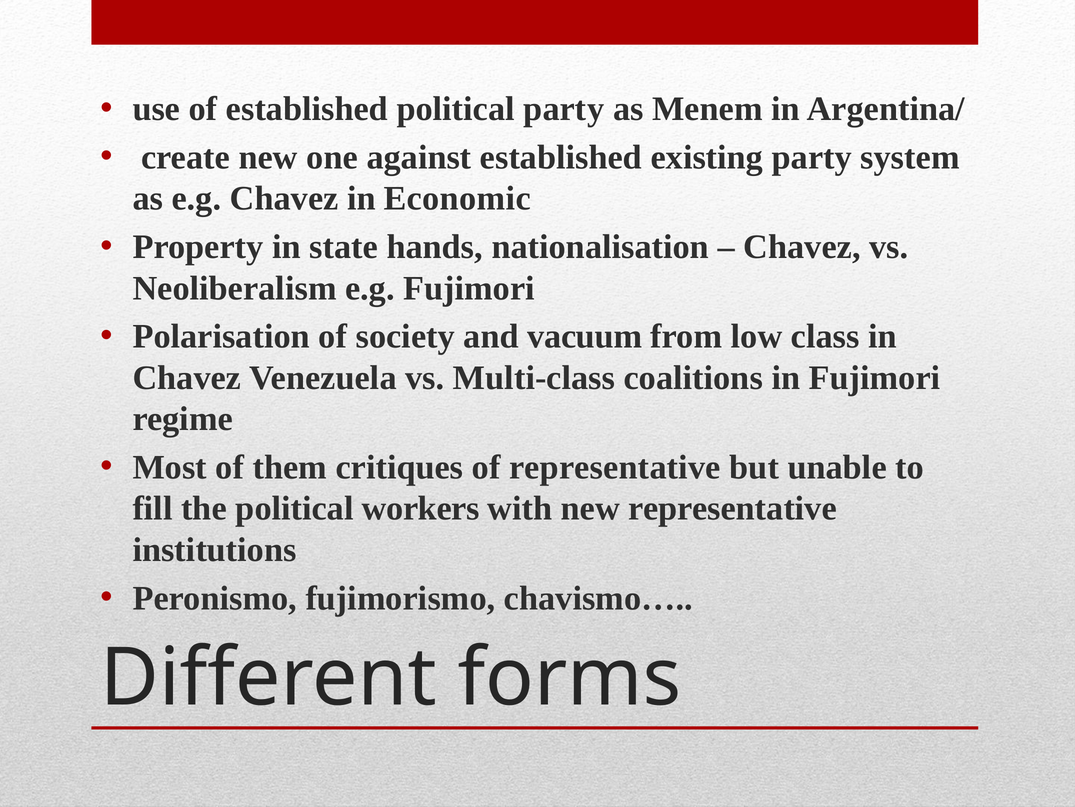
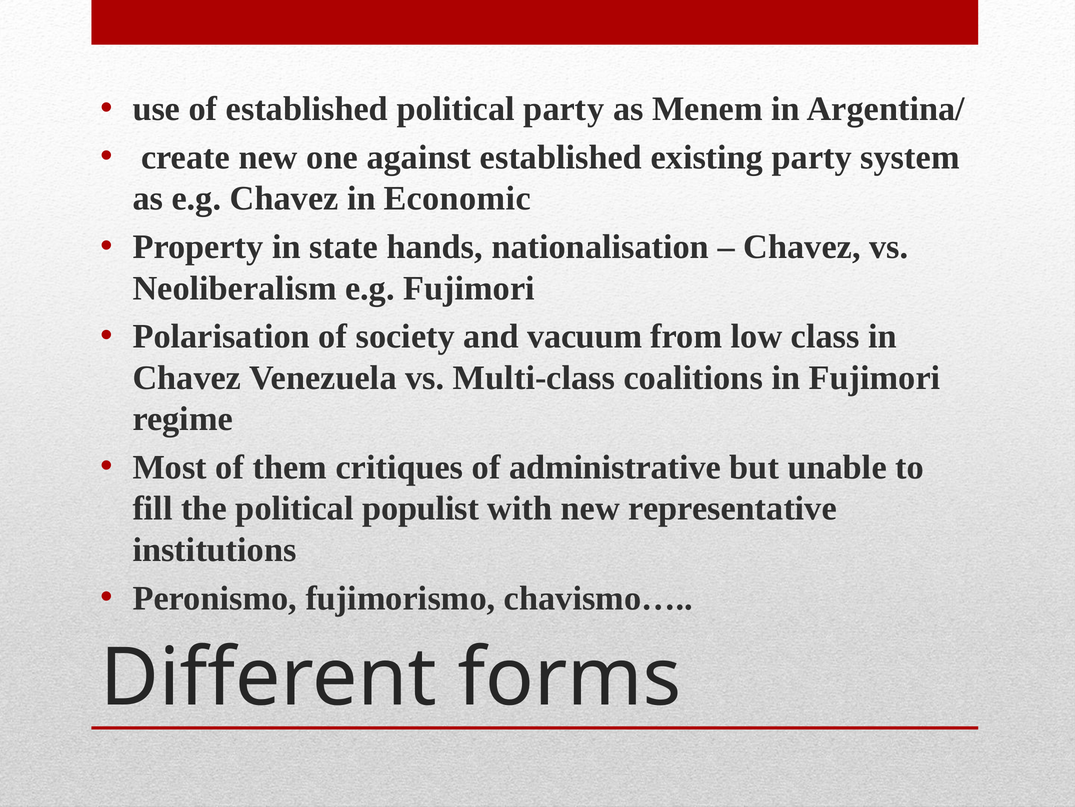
of representative: representative -> administrative (615, 467)
workers: workers -> populist (421, 508)
